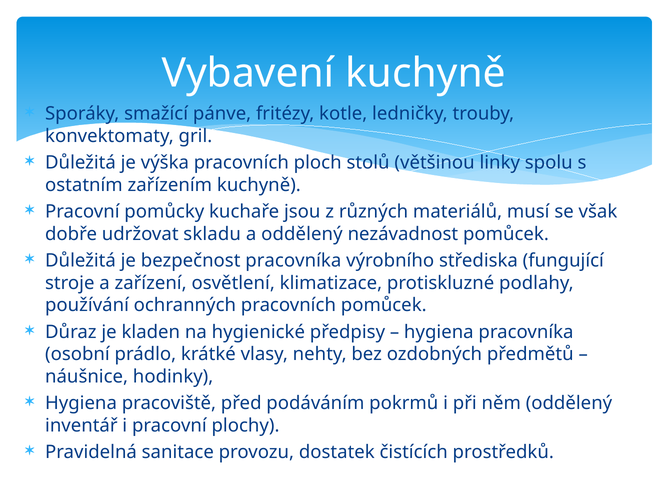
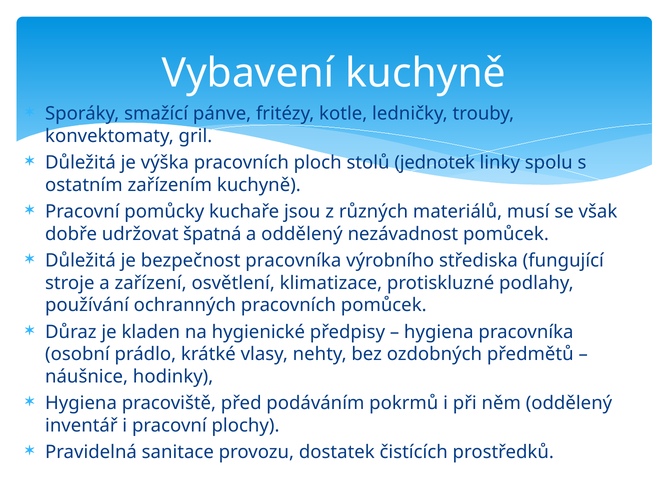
většinou: většinou -> jednotek (435, 163)
skladu: skladu -> špatná (212, 234)
